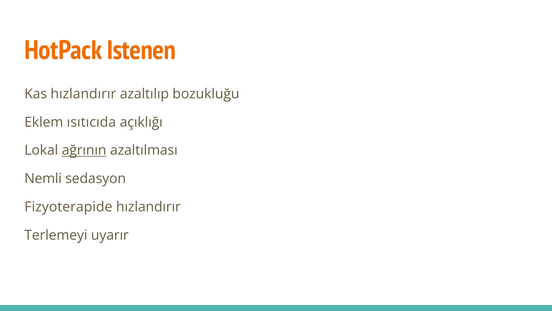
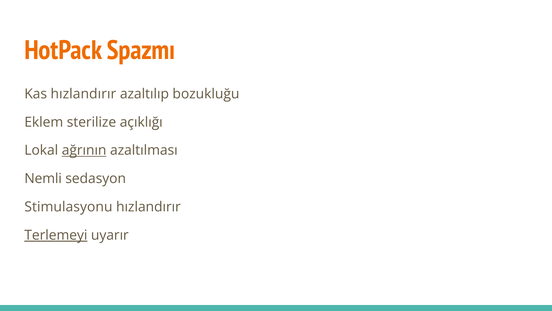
Istenen: Istenen -> Spazmı (141, 50)
ısıtıcıda: ısıtıcıda -> sterilize (91, 122)
Fizyoterapide: Fizyoterapide -> Stimulasyonu (68, 207)
Terlemeyi underline: none -> present (56, 235)
